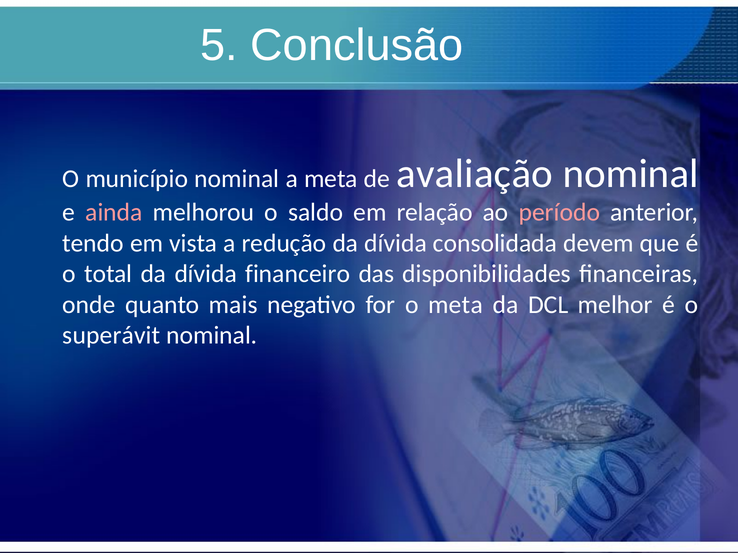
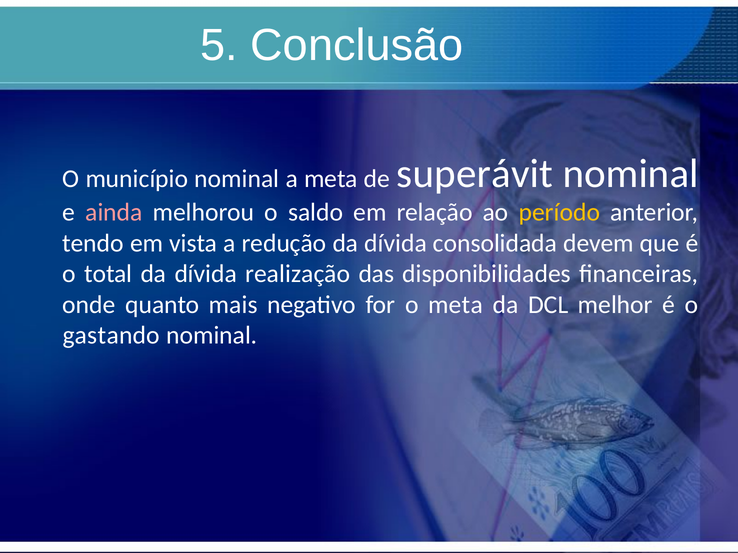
avaliação: avaliação -> superávit (475, 174)
período colour: pink -> yellow (559, 213)
financeiro: financeiro -> realização (298, 274)
superávit: superávit -> gastando (111, 336)
